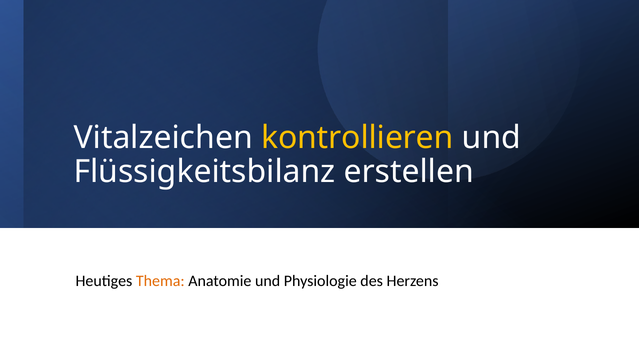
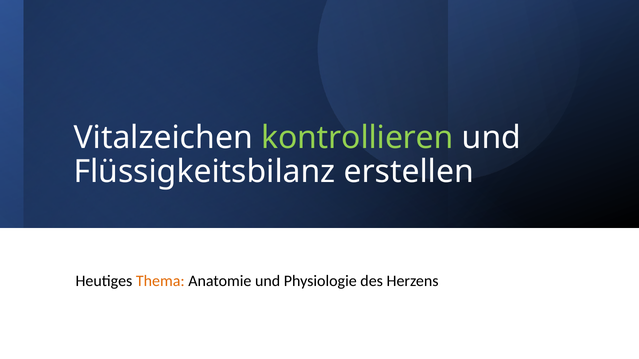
kontrollieren colour: yellow -> light green (357, 138)
